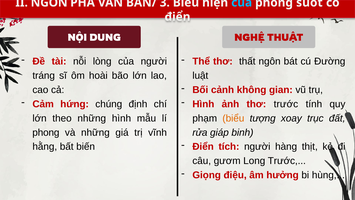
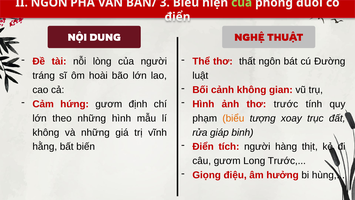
của colour: light blue -> light green (242, 3)
suốt: suốt -> đuổi (309, 3)
hứng chúng: chúng -> gươm (109, 104)
phong: phong -> không (46, 132)
